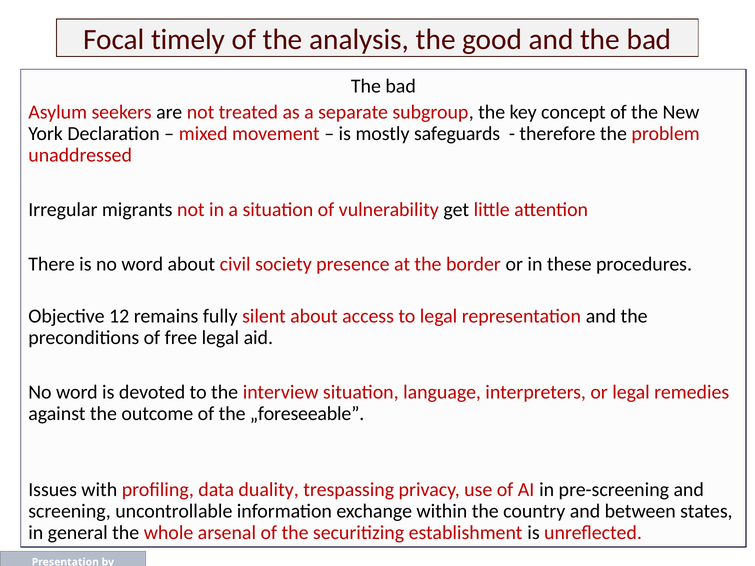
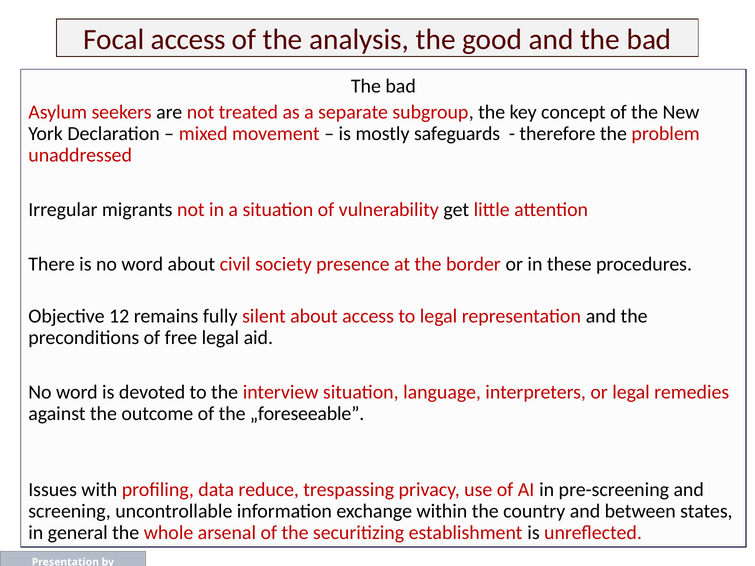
Focal timely: timely -> access (188, 40)
duality: duality -> reduce (269, 490)
